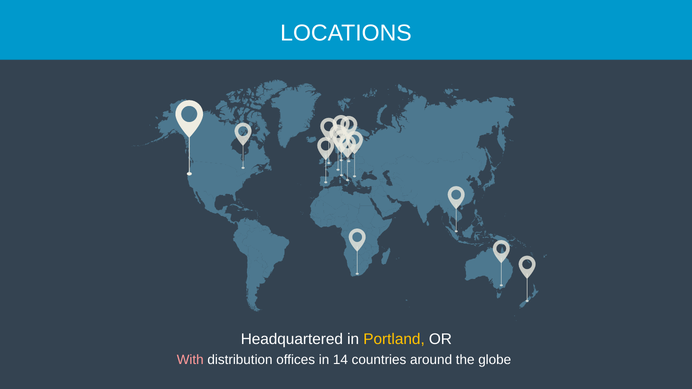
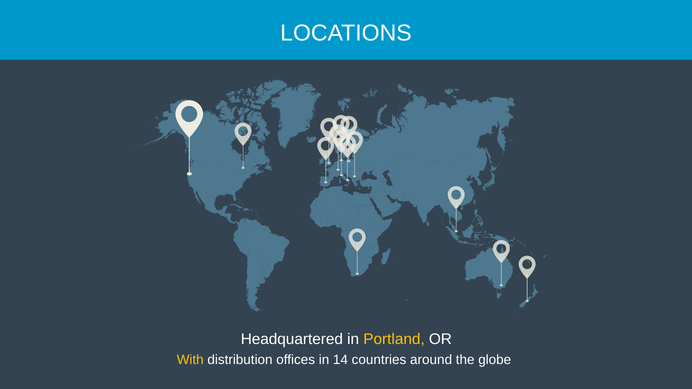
With colour: pink -> yellow (190, 360)
